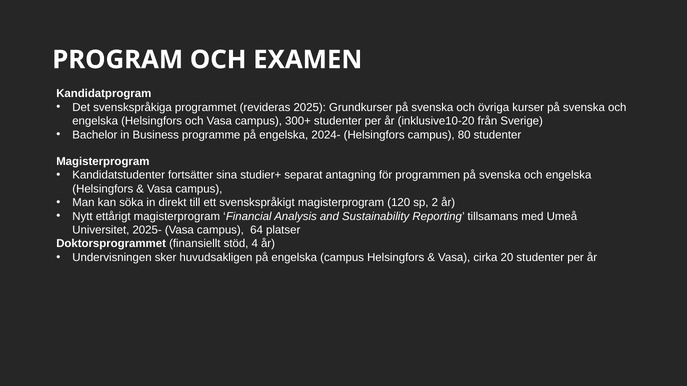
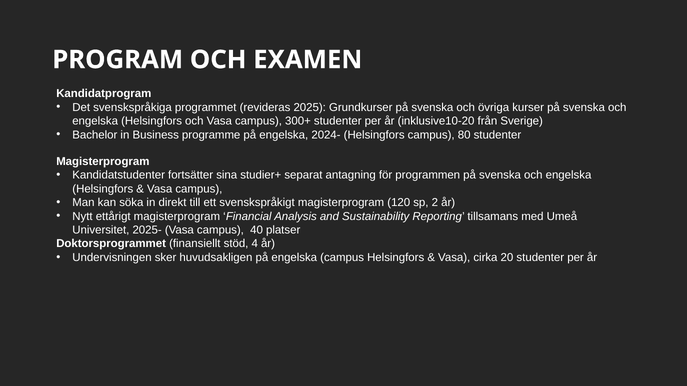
64: 64 -> 40 (257, 230)
